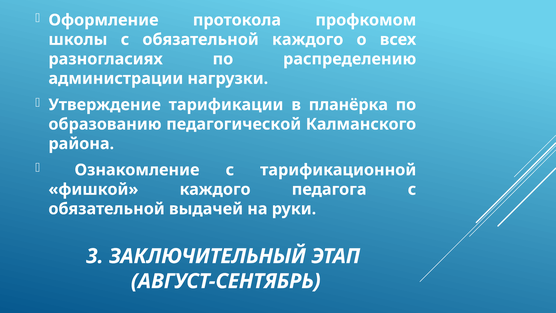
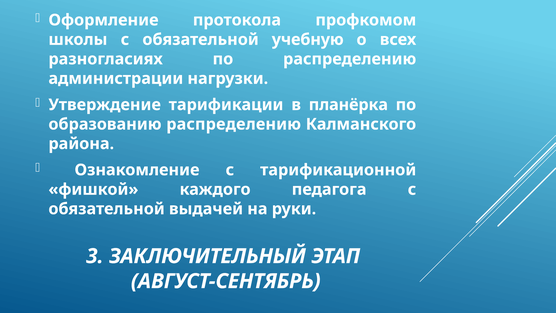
обязательной каждого: каждого -> учебную (308, 40)
образованию педагогической: педагогической -> распределению (234, 124)
